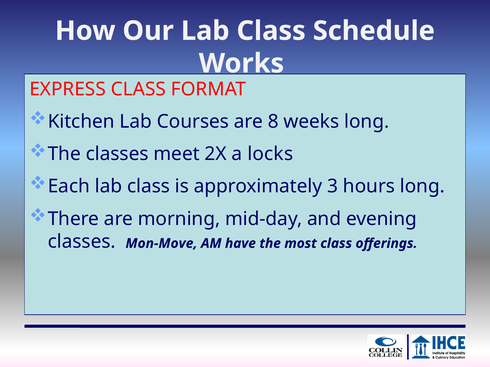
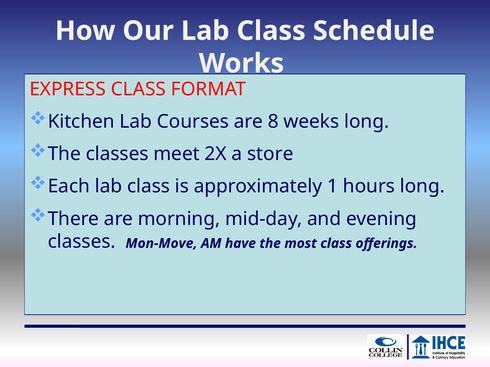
locks: locks -> store (270, 154)
3: 3 -> 1 (333, 187)
